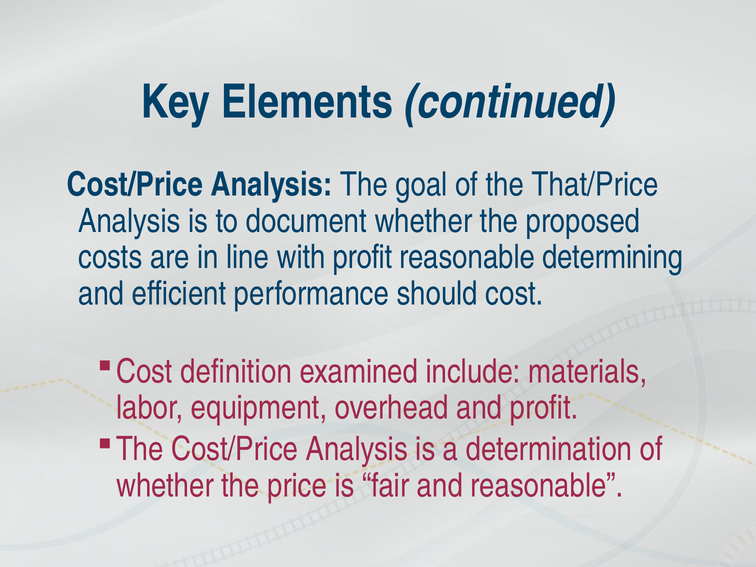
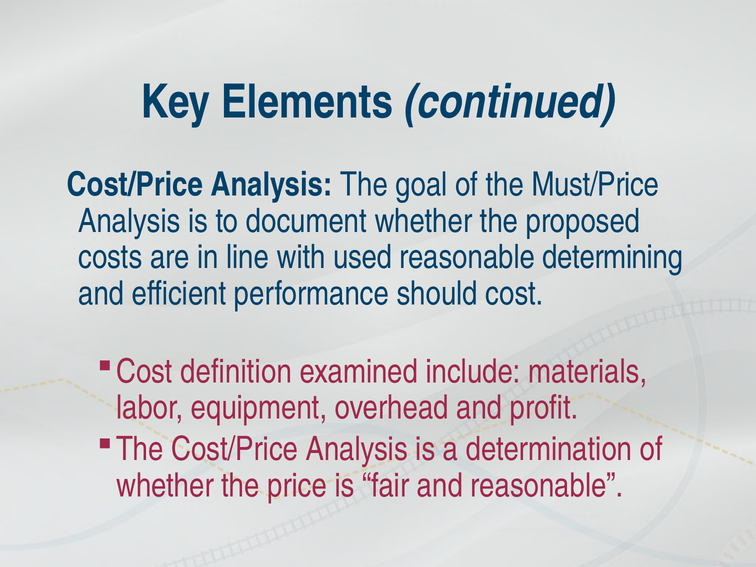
That/Price: That/Price -> Must/Price (595, 185)
with profit: profit -> used (363, 257)
